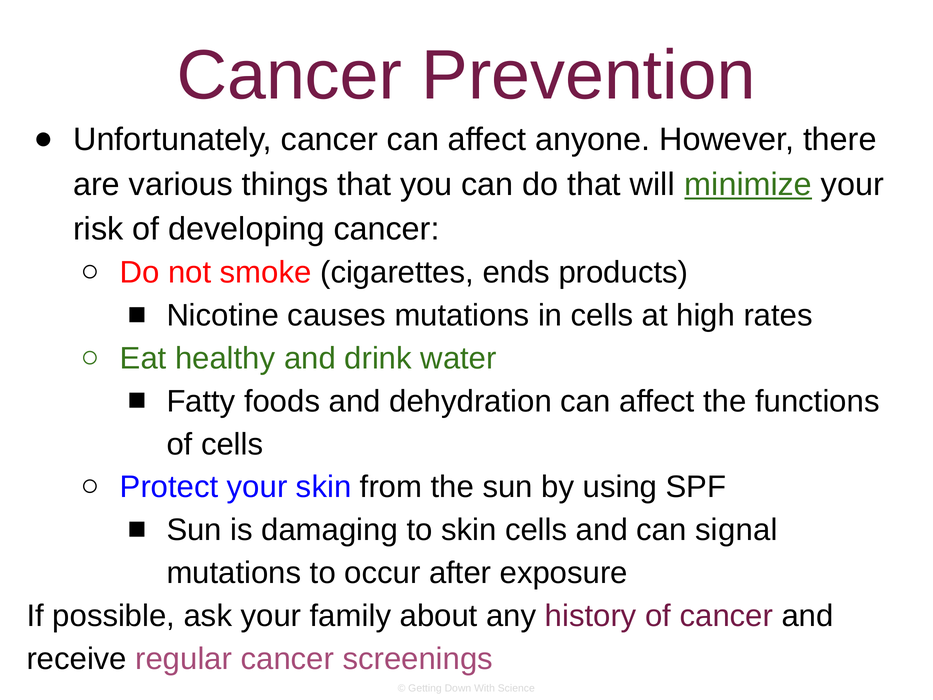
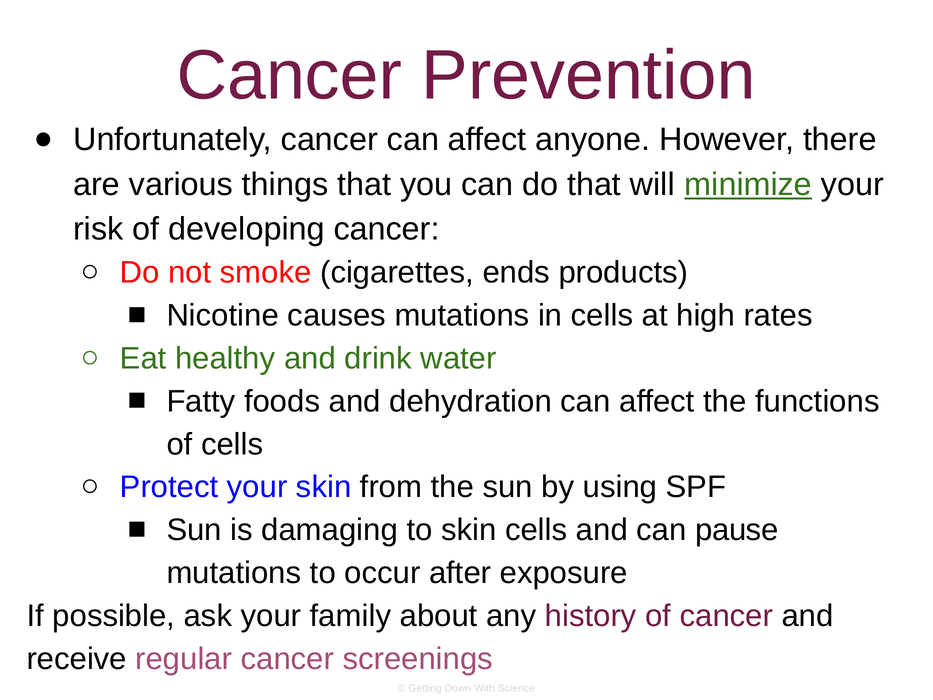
signal: signal -> pause (737, 530)
